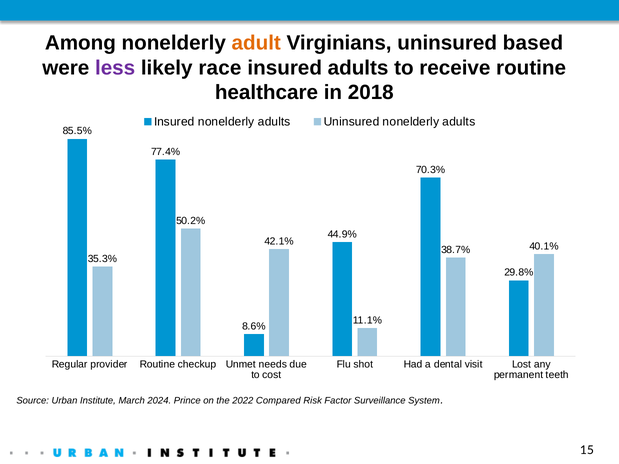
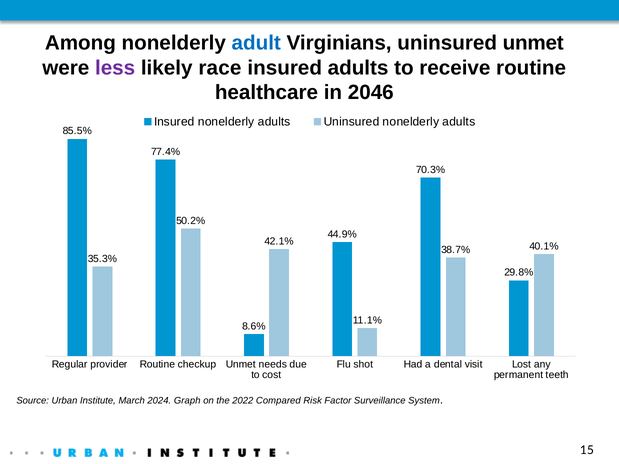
adult colour: orange -> blue (256, 43)
uninsured based: based -> unmet (533, 43)
2018: 2018 -> 2046 (371, 93)
Prince: Prince -> Graph (187, 401)
